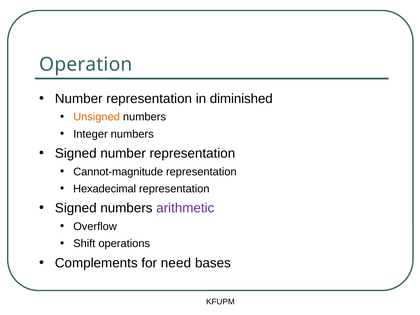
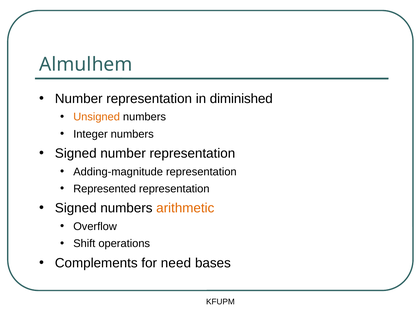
Operation: Operation -> Almulhem (86, 64)
Cannot-magnitude: Cannot-magnitude -> Adding-magnitude (118, 172)
Hexadecimal: Hexadecimal -> Represented (105, 189)
arithmetic colour: purple -> orange (185, 208)
